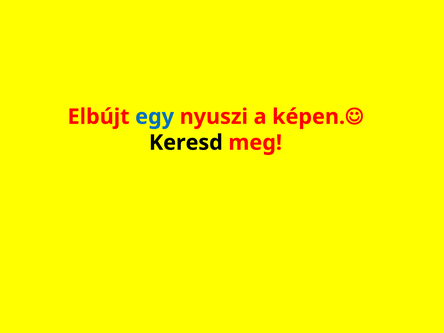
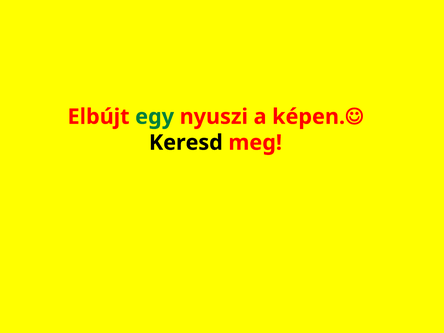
egy colour: blue -> green (155, 117)
